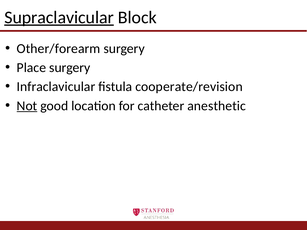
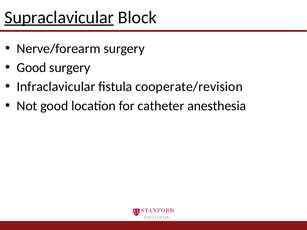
Other/forearm: Other/forearm -> Nerve/forearm (59, 49)
Place: Place -> Good (31, 68)
Not underline: present -> none (27, 106)
anesthetic: anesthetic -> anesthesia (217, 106)
